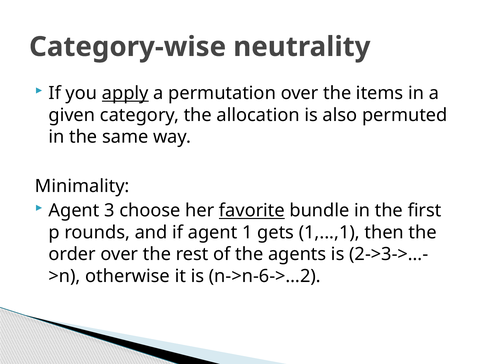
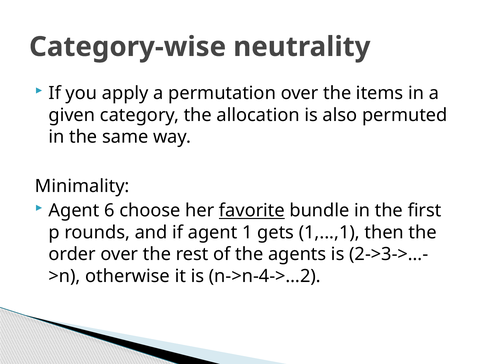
apply underline: present -> none (125, 93)
3: 3 -> 6 (109, 211)
n->n-6->…2: n->n-6->…2 -> n->n-4->…2 (265, 277)
